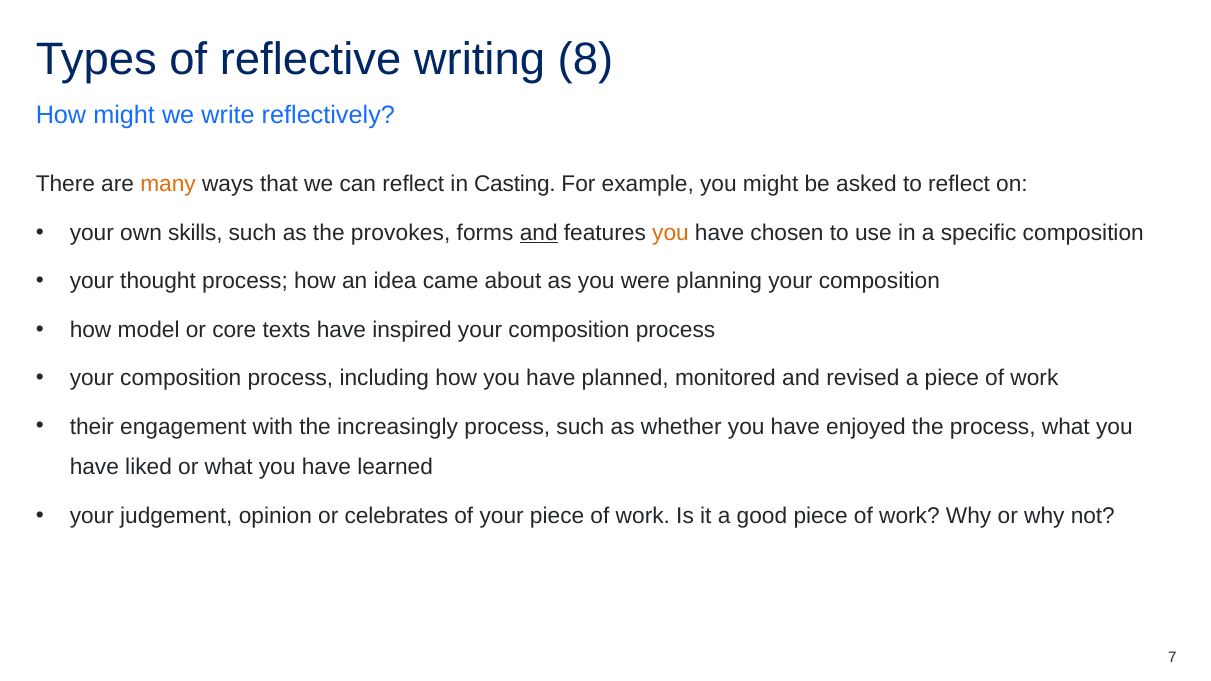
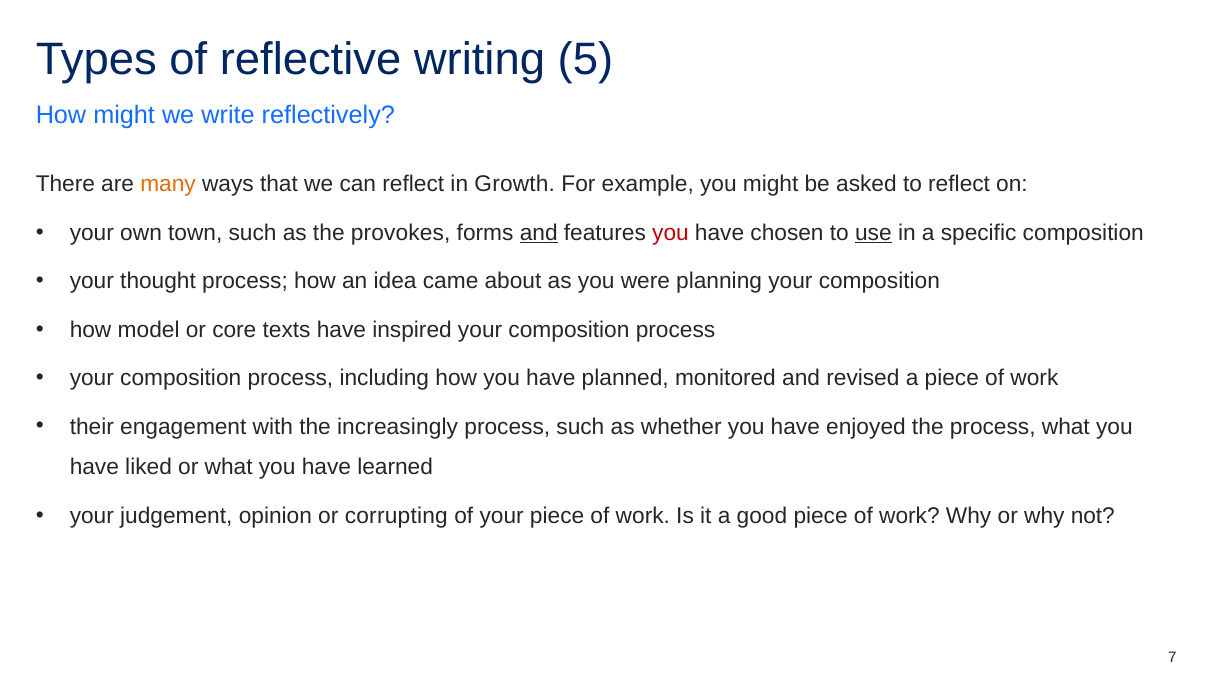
8: 8 -> 5 (585, 60)
Casting: Casting -> Growth (515, 184)
skills: skills -> town (195, 233)
you colour: orange -> red (670, 233)
use underline: none -> present (873, 233)
celebrates: celebrates -> corrupting (396, 516)
